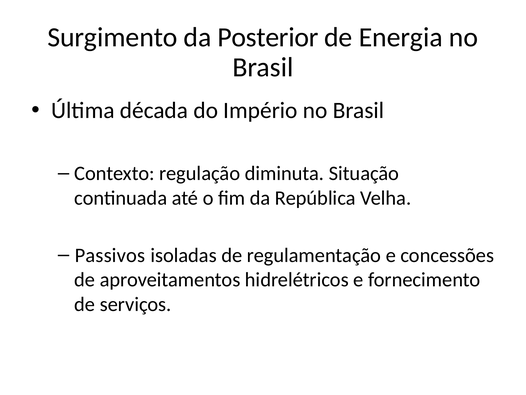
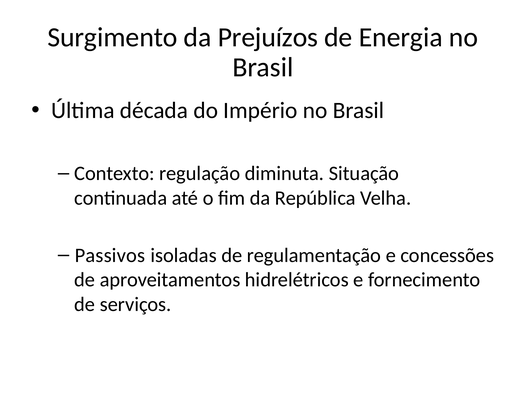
Posterior: Posterior -> Prejuízos (268, 37)
